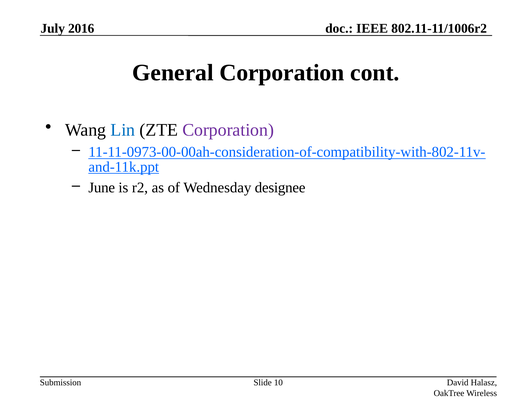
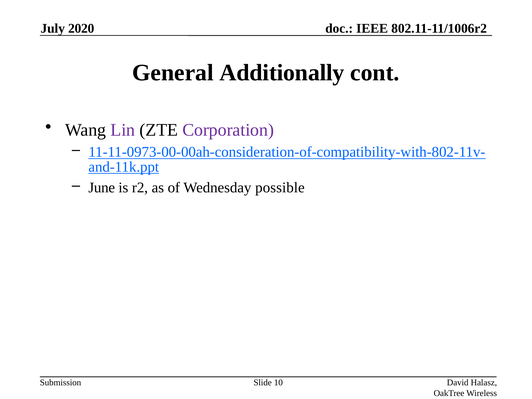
2016: 2016 -> 2020 (81, 28)
General Corporation: Corporation -> Additionally (282, 73)
Lin colour: blue -> purple (123, 130)
designee: designee -> possible (280, 188)
